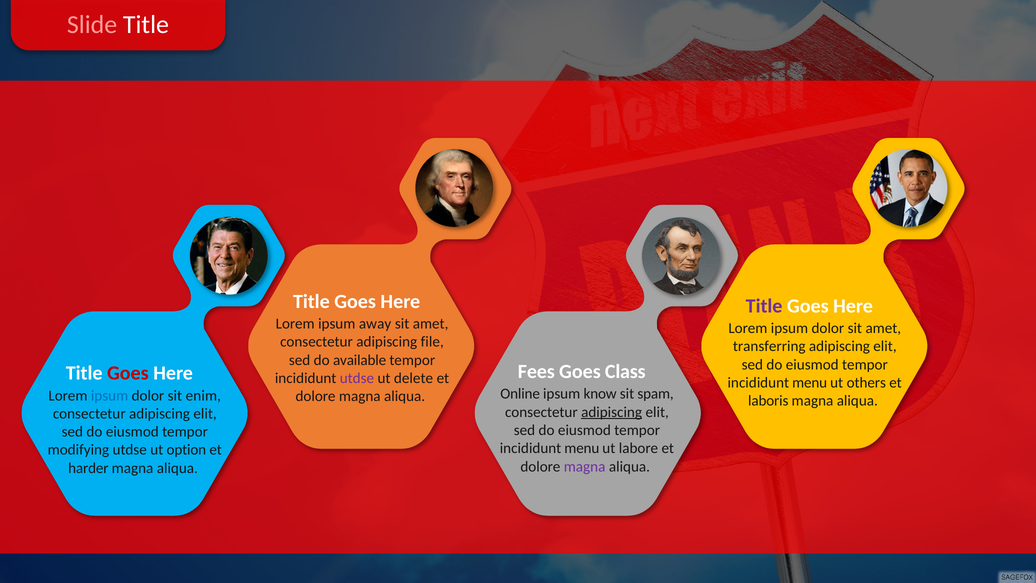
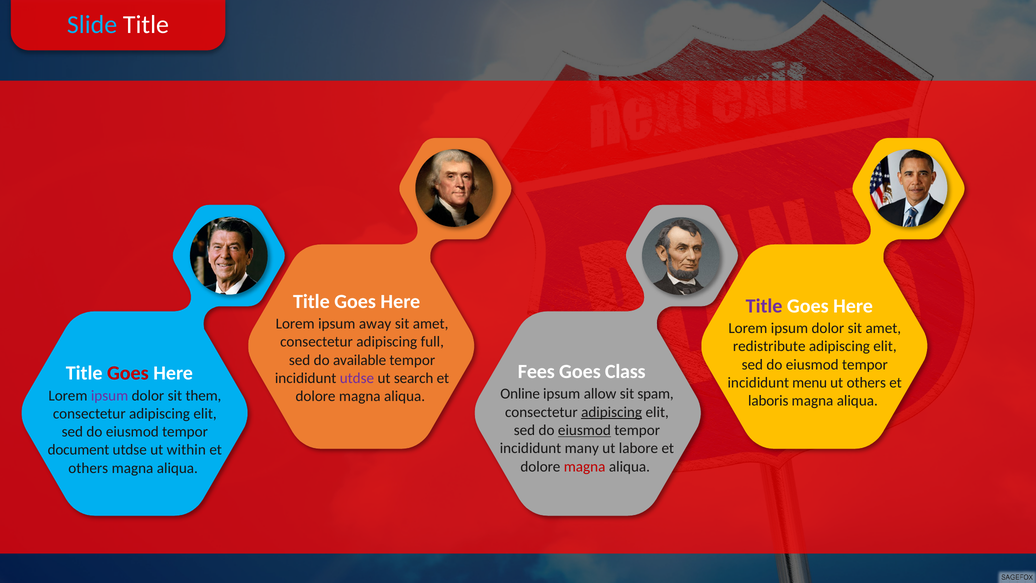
Slide colour: pink -> light blue (92, 24)
file: file -> full (432, 342)
transferring: transferring -> redistribute (769, 346)
delete: delete -> search (414, 378)
know: know -> allow (600, 394)
ipsum colour: blue -> purple (110, 395)
enim: enim -> them (203, 395)
eiusmod underline: none -> present (584, 430)
menu: menu -> many (582, 448)
modifying: modifying -> document (79, 450)
option: option -> within (186, 450)
magna colour: purple -> red (585, 466)
harder: harder -> others (88, 468)
